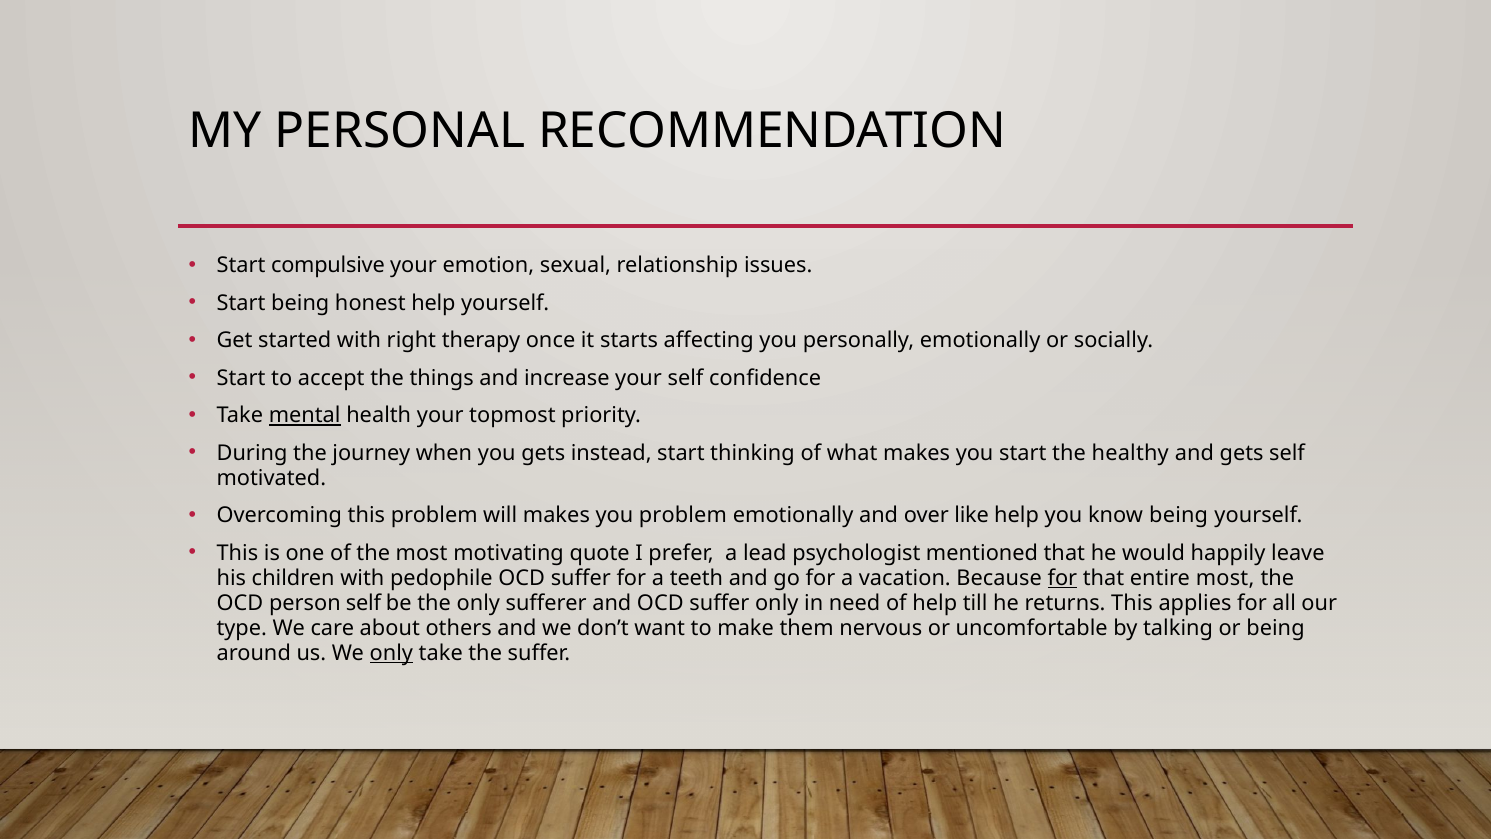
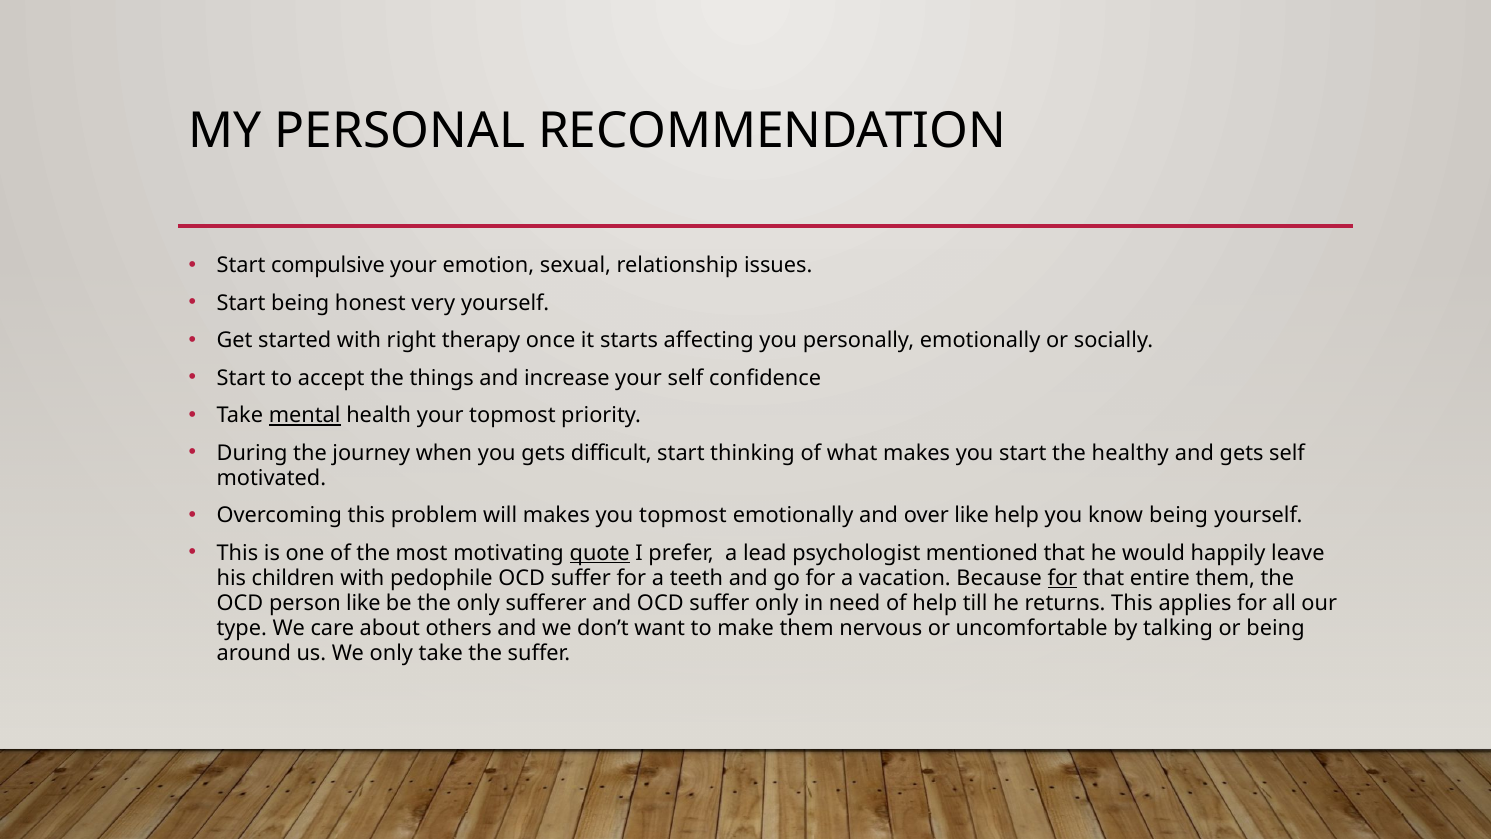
honest help: help -> very (433, 303)
instead: instead -> difficult (611, 453)
you problem: problem -> topmost (683, 515)
quote underline: none -> present (600, 553)
entire most: most -> them (1225, 578)
person self: self -> like (363, 603)
only underline: present -> none (391, 653)
